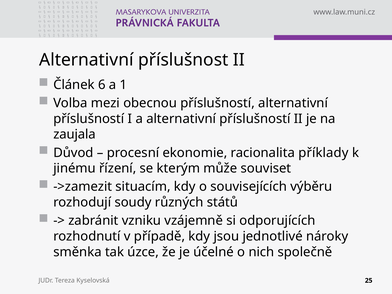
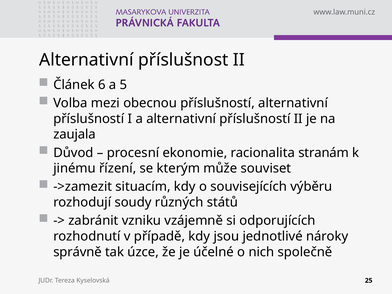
1: 1 -> 5 (123, 85)
příklady: příklady -> stranám (324, 153)
směnka: směnka -> správně (78, 252)
